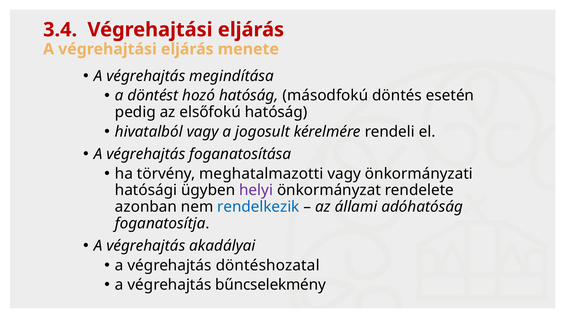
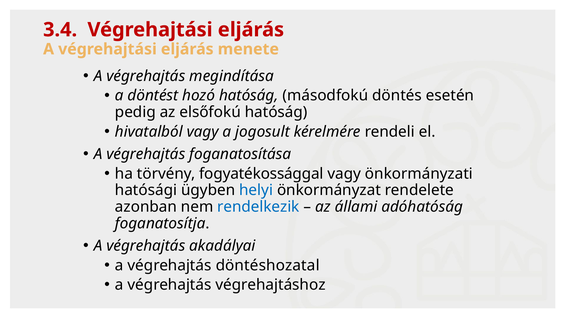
meghatalmazotti: meghatalmazotti -> fogyatékossággal (261, 174)
helyi colour: purple -> blue (256, 190)
bűncselekmény: bűncselekmény -> végrehajtáshoz (270, 285)
